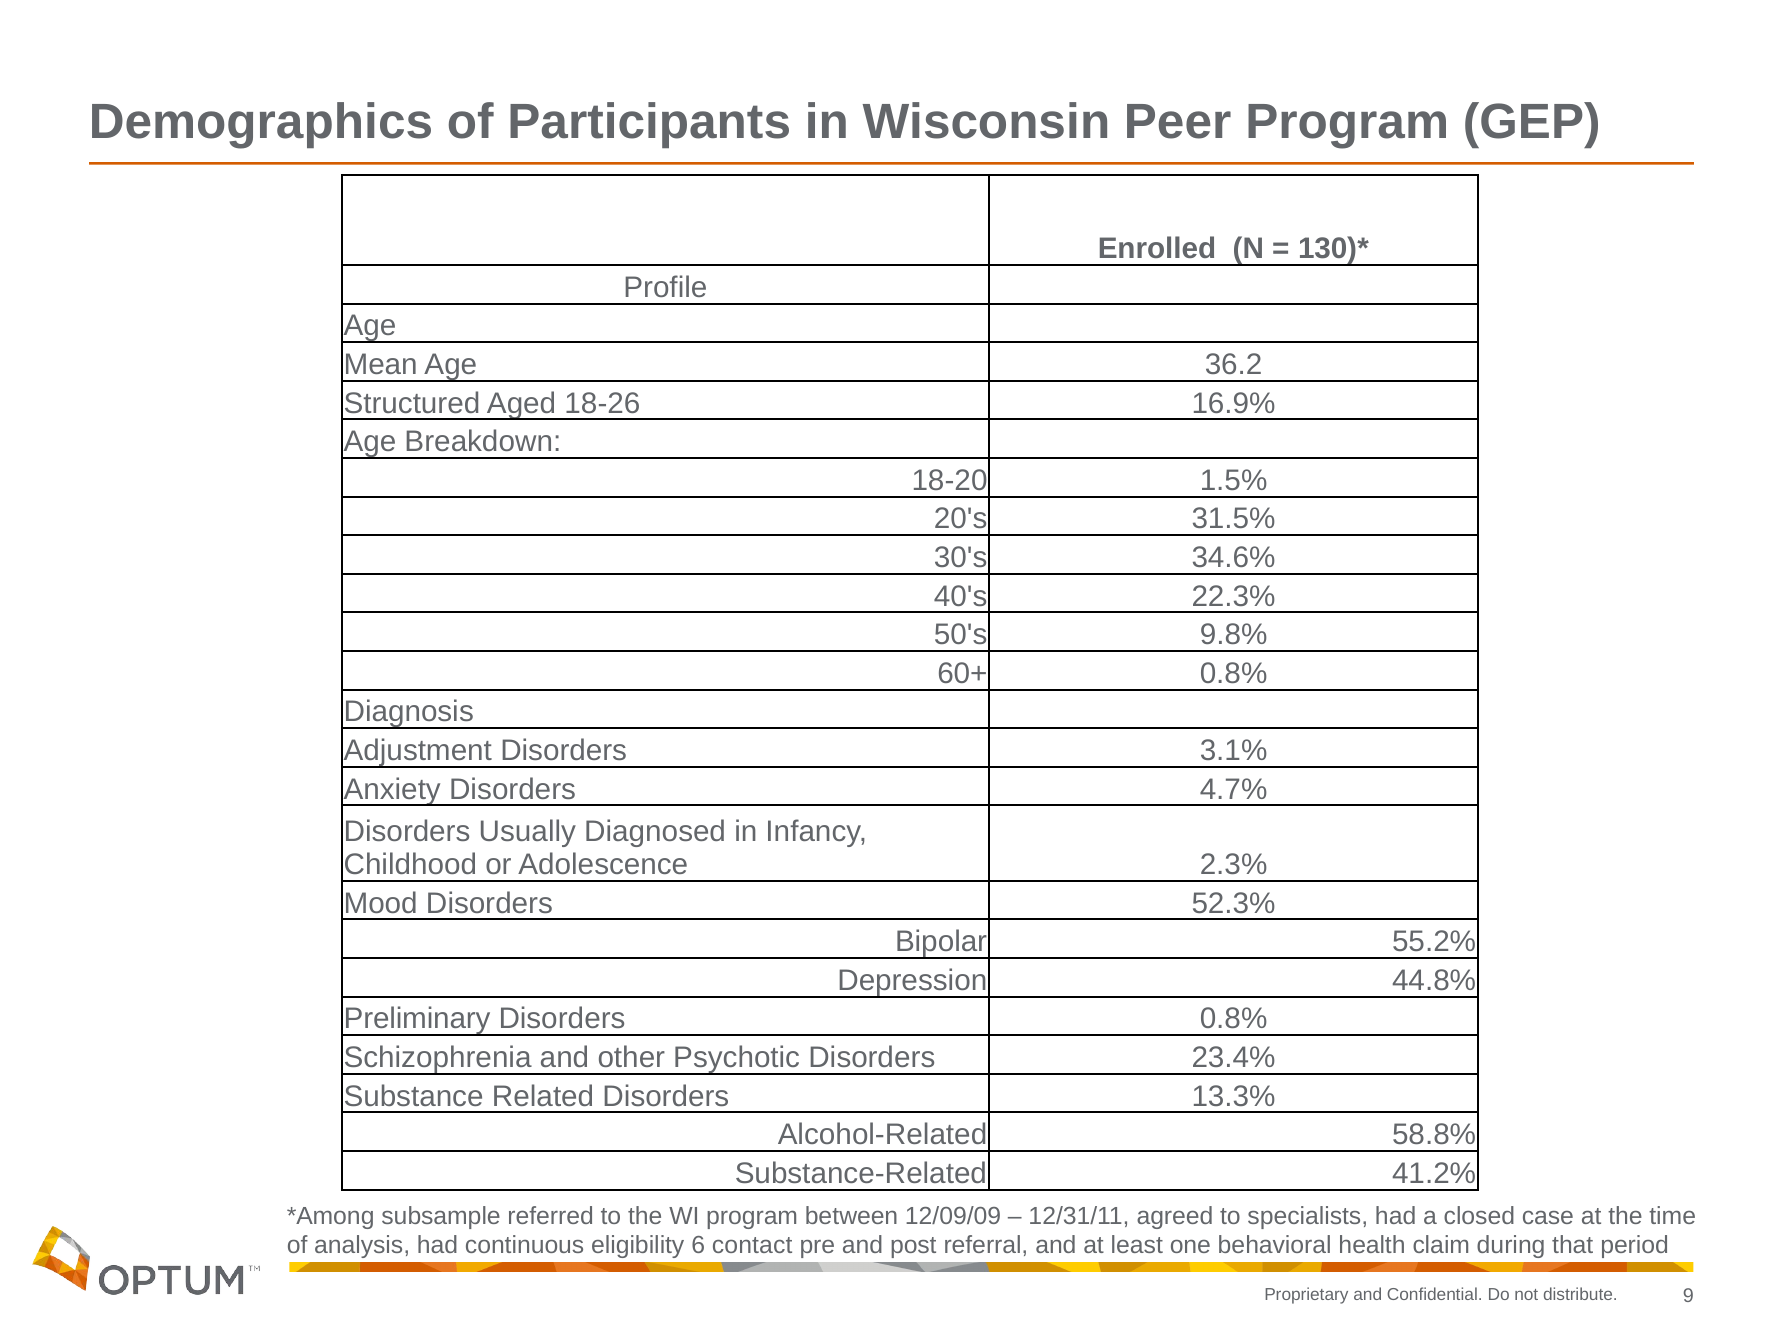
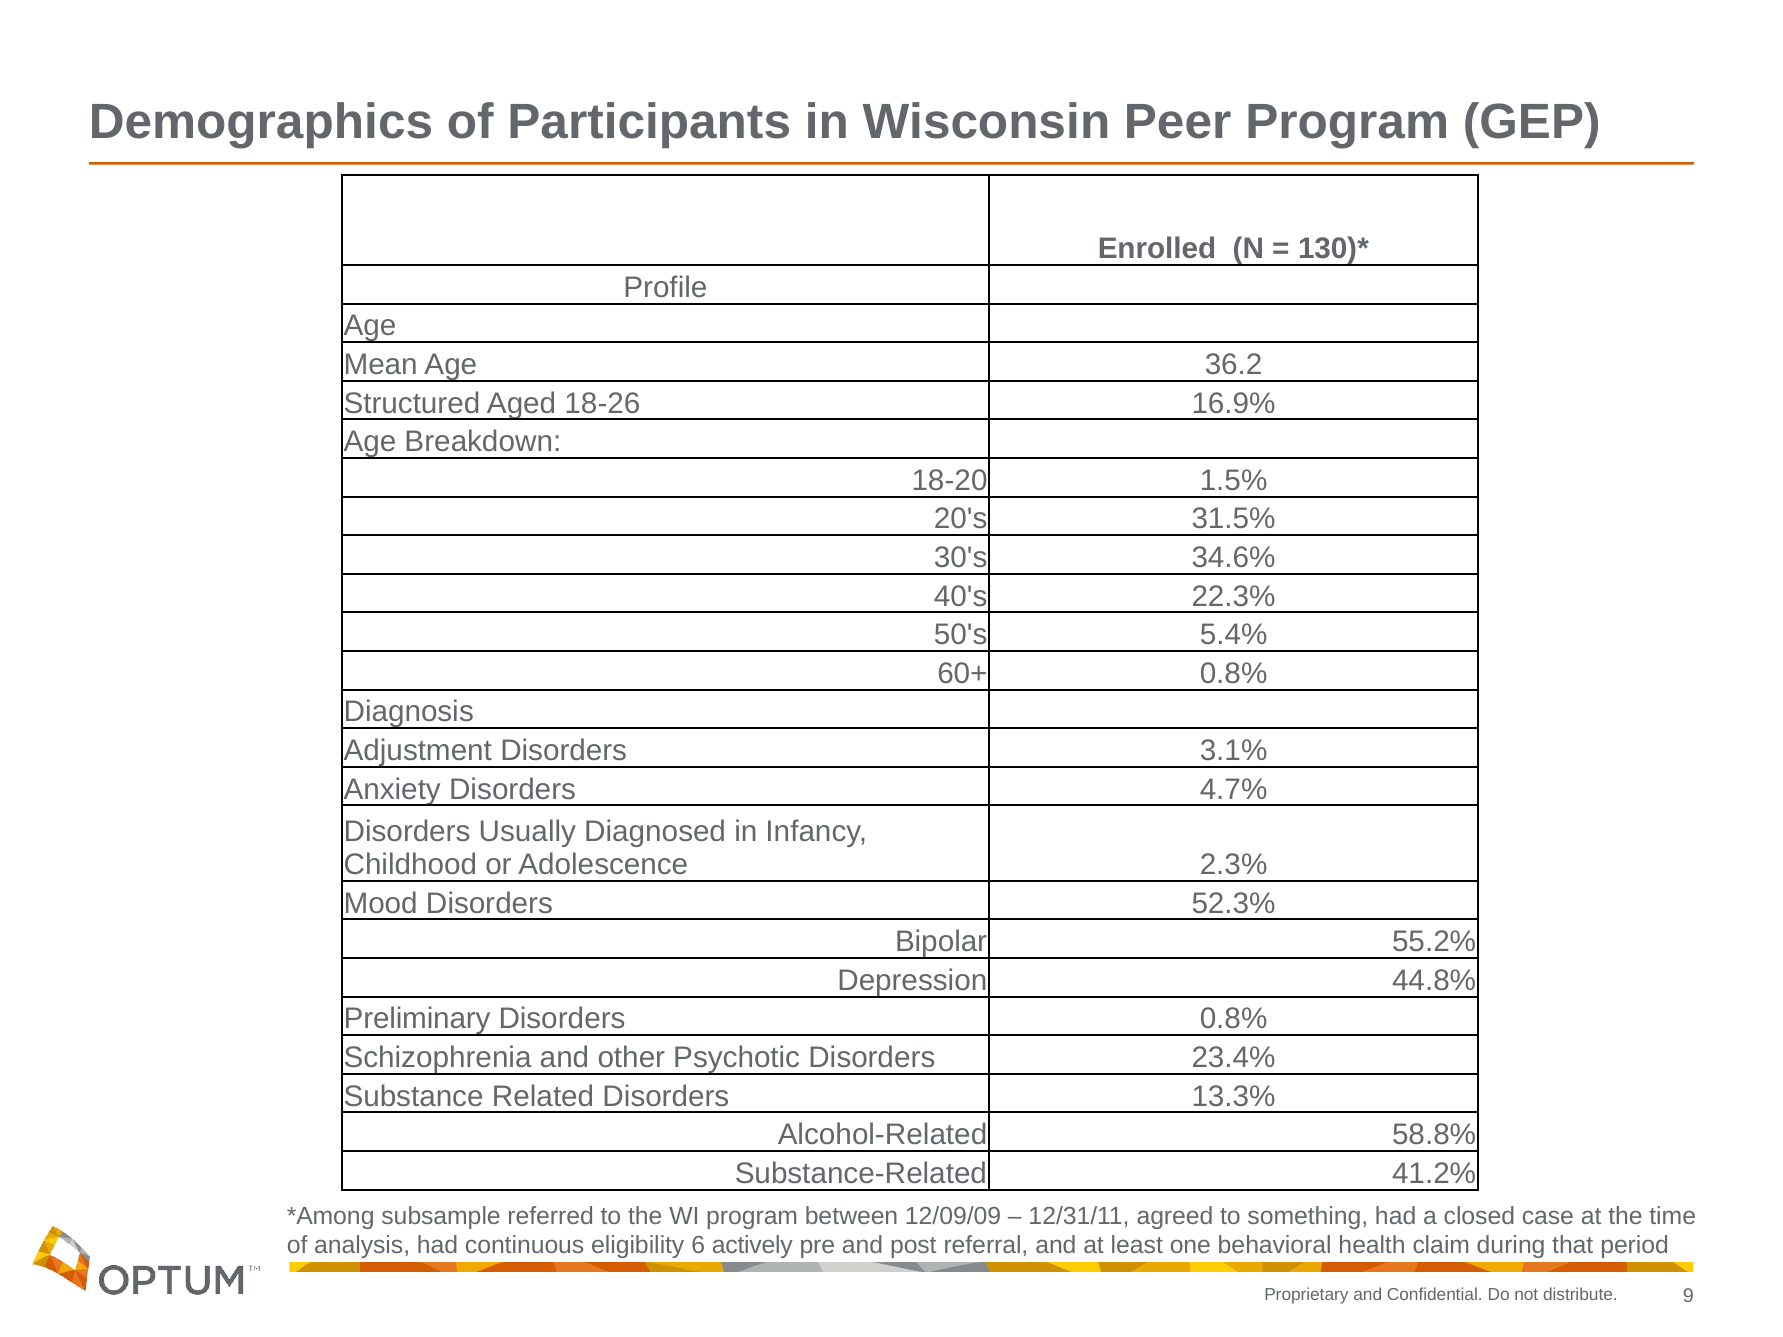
9.8%: 9.8% -> 5.4% (1234, 635)
specialists: specialists -> something (1308, 1216)
contact: contact -> actively (752, 1246)
